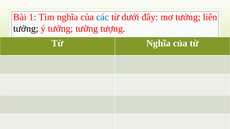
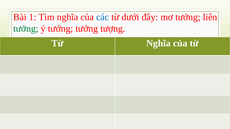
tưởng colour: black -> green (26, 29)
